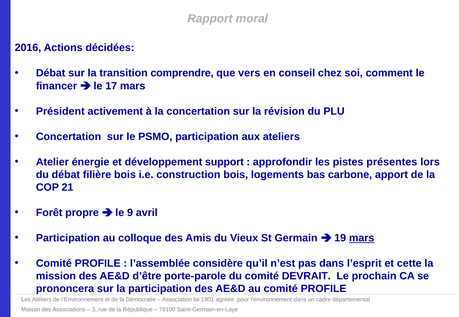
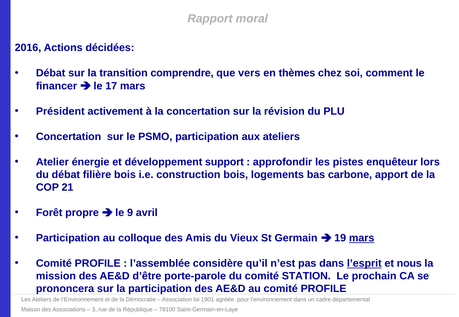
conseil: conseil -> thèmes (297, 73)
présentes: présentes -> enquêteur (392, 162)
l’esprit underline: none -> present (364, 264)
cette: cette -> nous (409, 264)
DEVRAIT: DEVRAIT -> STATION (306, 277)
